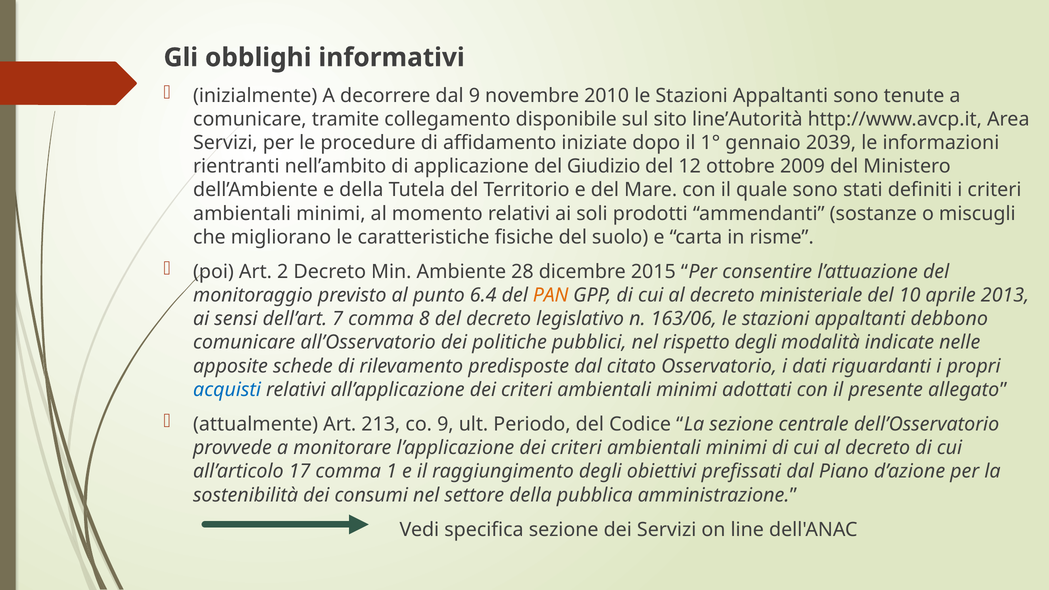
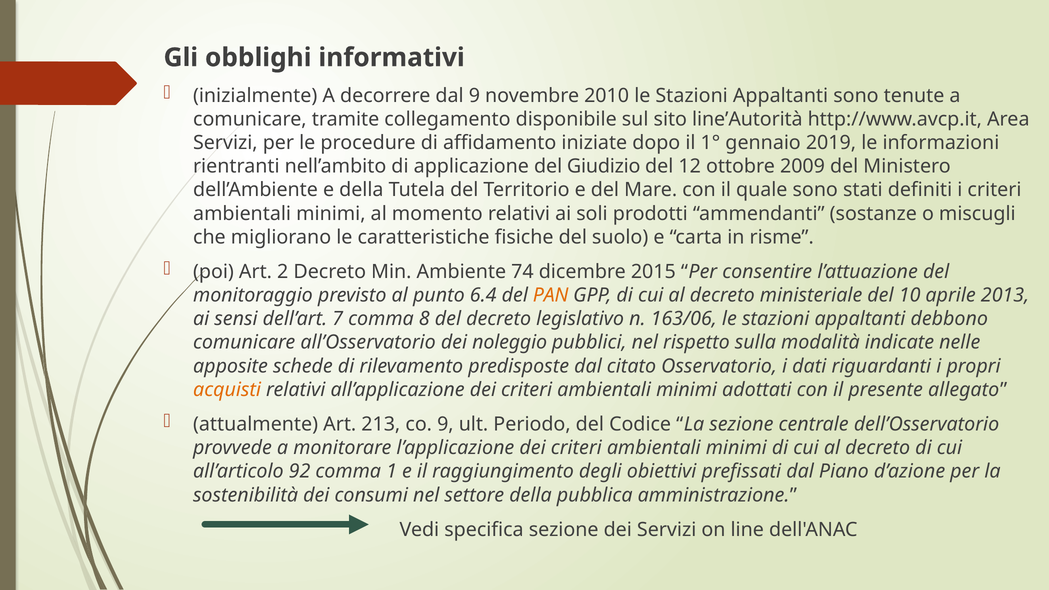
2039: 2039 -> 2019 (831, 143)
28: 28 -> 74 (522, 272)
politiche: politiche -> noleggio (510, 343)
rispetto degli: degli -> sulla (755, 343)
acquisti colour: blue -> orange (227, 390)
17: 17 -> 92 (300, 471)
